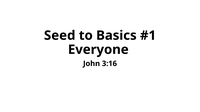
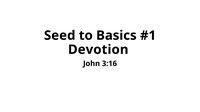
Everyone: Everyone -> Devotion (98, 50)
